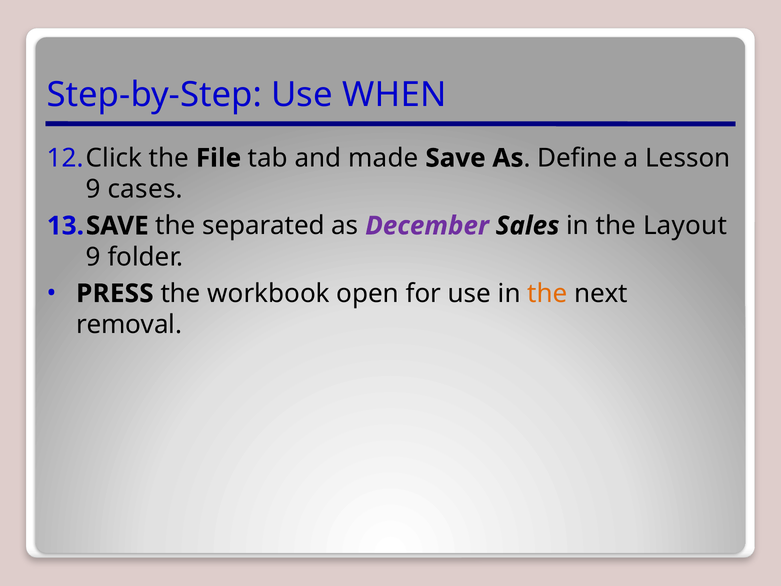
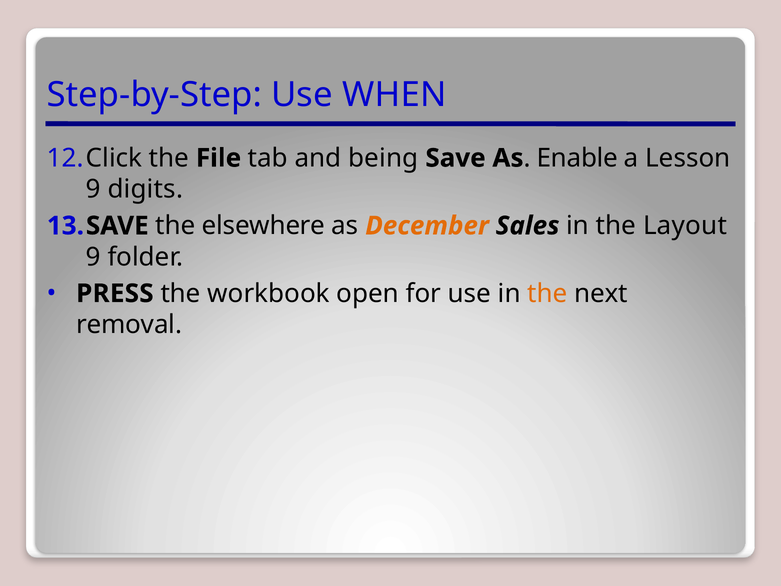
made: made -> being (383, 158)
Define: Define -> Enable (577, 158)
cases: cases -> digits (145, 189)
separated: separated -> elsewhere (264, 226)
December colour: purple -> orange (427, 226)
